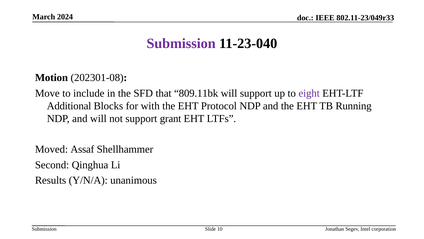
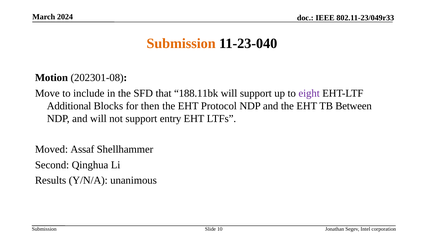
Submission colour: purple -> orange (181, 43)
809.11bk: 809.11bk -> 188.11bk (196, 93)
with: with -> then (150, 106)
Running: Running -> Between (354, 106)
grant: grant -> entry (171, 118)
